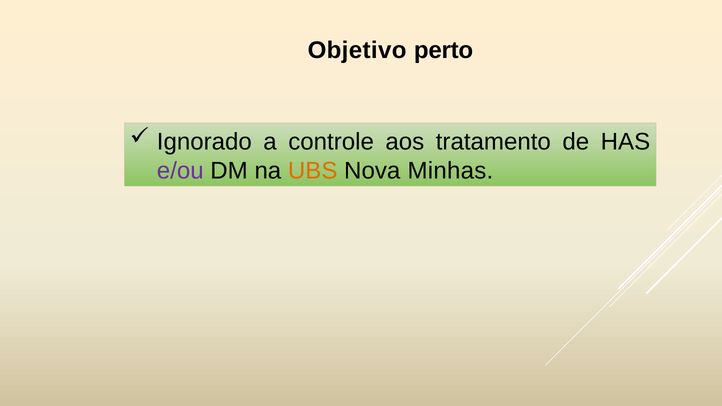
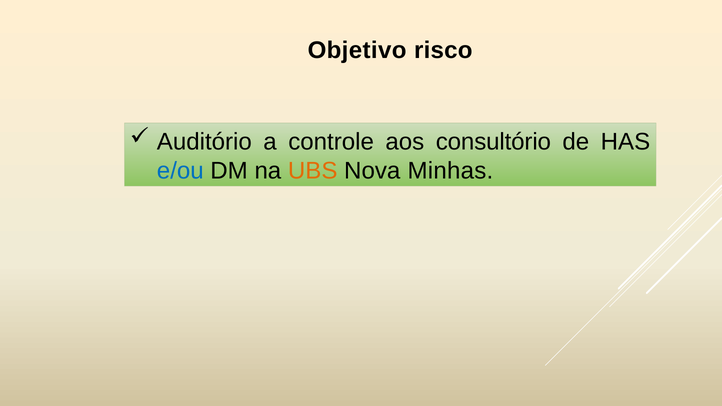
perto: perto -> risco (443, 50)
Ignorado: Ignorado -> Auditório (204, 142)
tratamento: tratamento -> consultório (493, 142)
e/ou colour: purple -> blue (180, 171)
